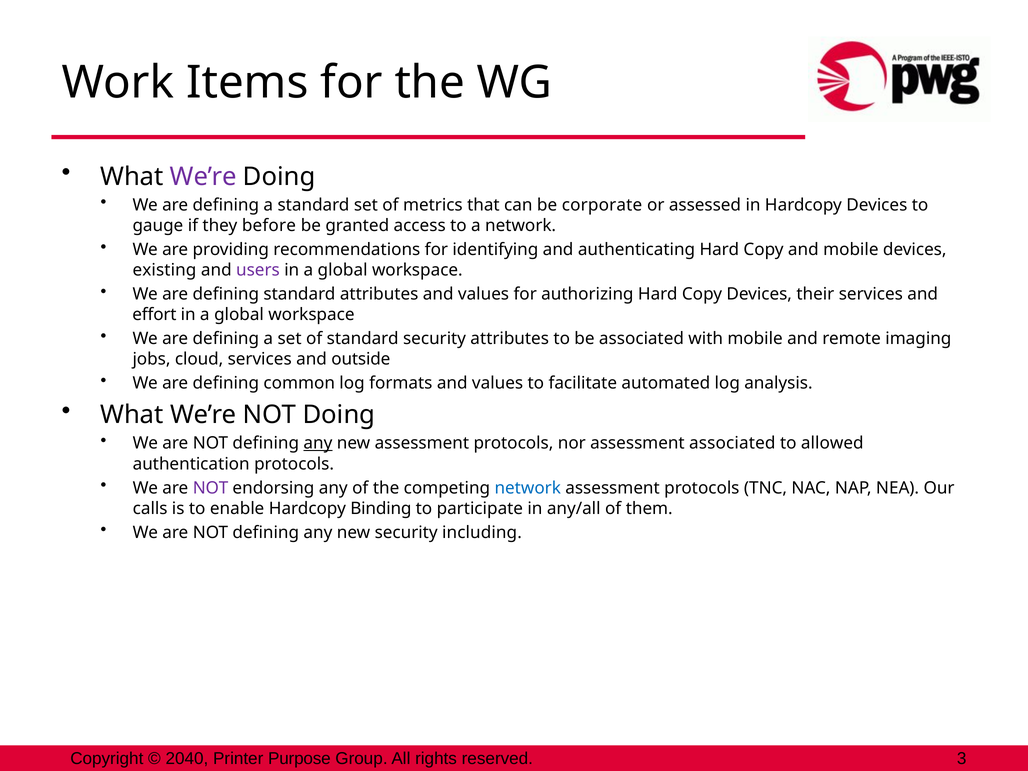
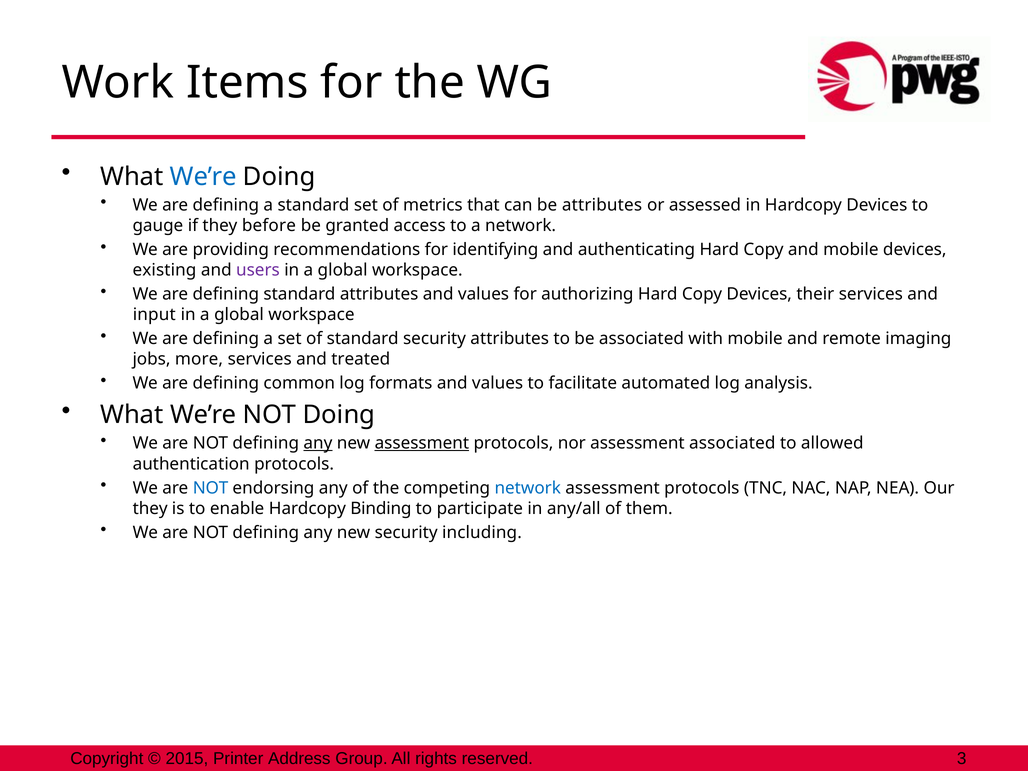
We’re colour: purple -> blue (203, 177)
be corporate: corporate -> attributes (602, 205)
effort: effort -> input (154, 315)
cloud: cloud -> more (199, 359)
outside: outside -> treated (361, 359)
assessment underline: none -> present (422, 443)
NOT colour: purple -> blue (211, 488)
calls: calls -> they (150, 508)
2040: 2040 -> 2015 (187, 759)
Purpose: Purpose -> Address (299, 759)
